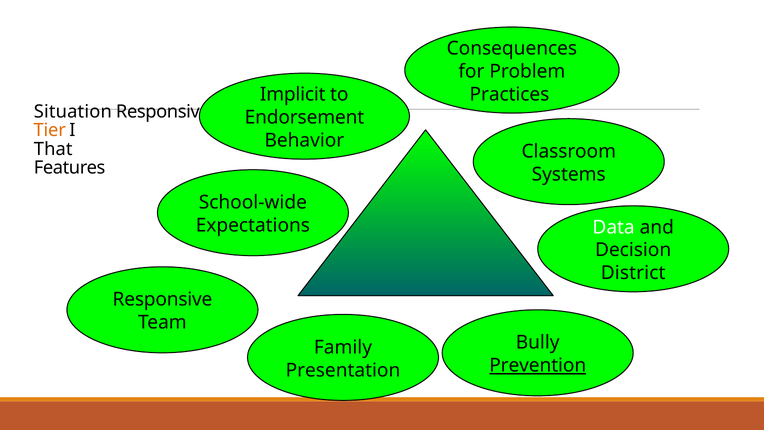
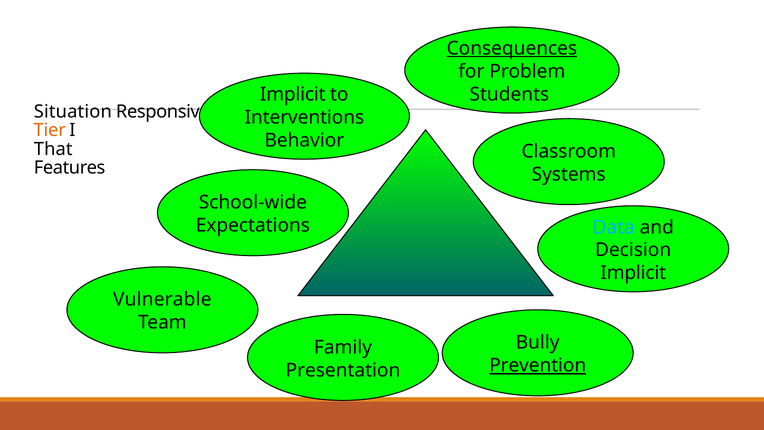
Consequences underline: none -> present (512, 48)
Practices: Practices -> Students (509, 94)
Endorsement: Endorsement -> Interventions (304, 117)
Data colour: white -> light blue (614, 227)
District: District -> Implicit (633, 273)
Responsive: Responsive -> Vulnerable (162, 299)
